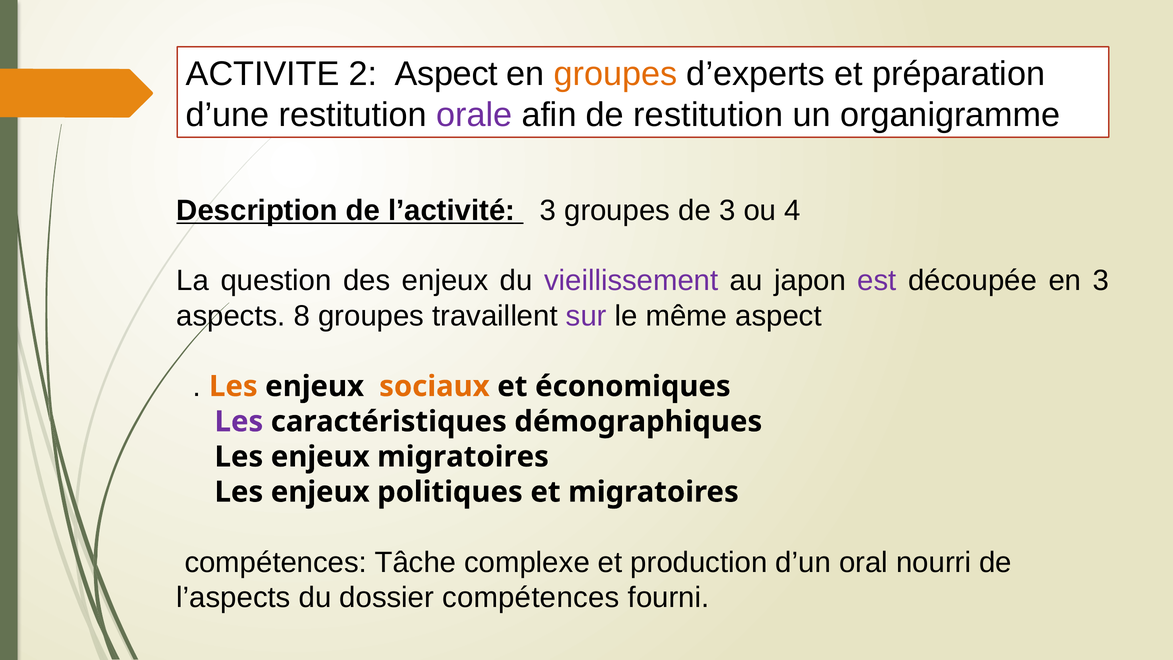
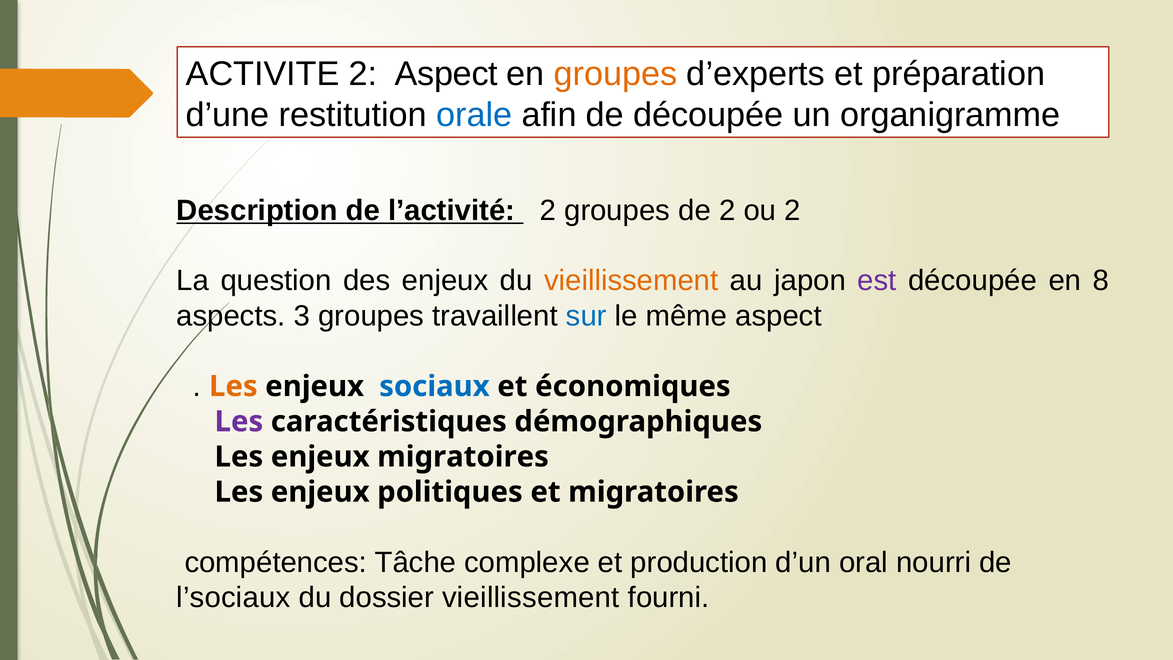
orale colour: purple -> blue (474, 115)
de restitution: restitution -> découpée (708, 115)
l’activité 3: 3 -> 2 (548, 210)
de 3: 3 -> 2 (727, 210)
ou 4: 4 -> 2 (792, 210)
vieillissement colour: purple -> orange (631, 281)
en 3: 3 -> 8 (1101, 281)
8: 8 -> 3 (302, 316)
sur colour: purple -> blue (586, 316)
sociaux colour: orange -> blue (434, 386)
l’aspects: l’aspects -> l’sociaux (233, 597)
dossier compétences: compétences -> vieillissement (531, 597)
